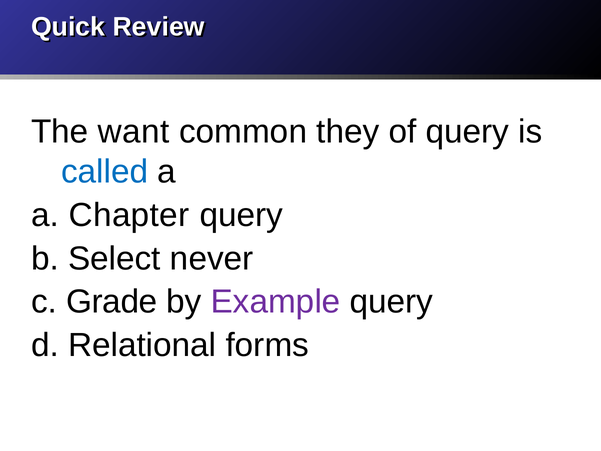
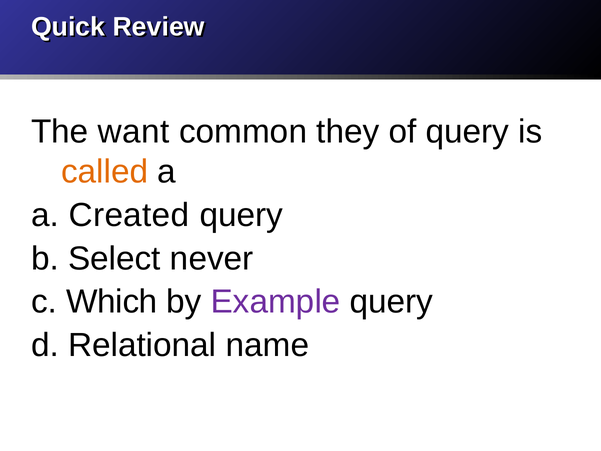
called colour: blue -> orange (105, 172)
Chapter: Chapter -> Created (129, 215)
Grade: Grade -> Which (112, 302)
forms: forms -> name (267, 345)
